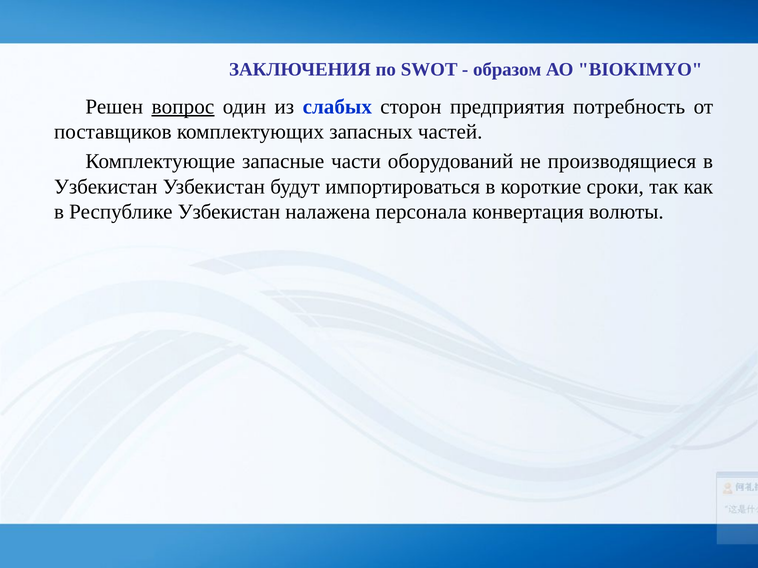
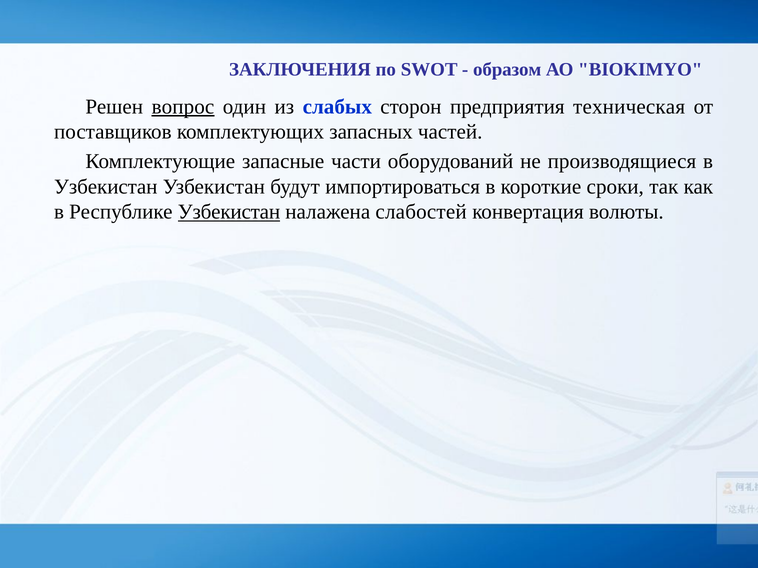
потребность: потребность -> техническая (629, 107)
Узбекистан underline: none -> present (229, 212)
персонала: персонала -> слабостей (421, 212)
